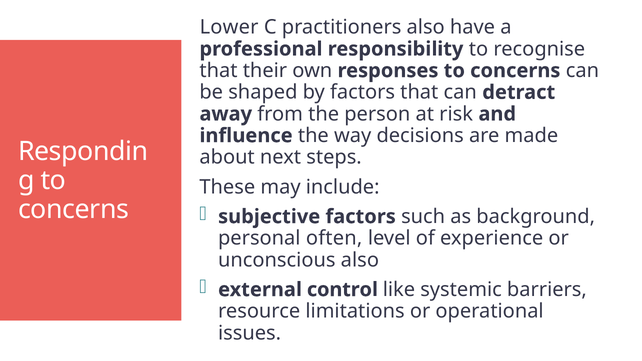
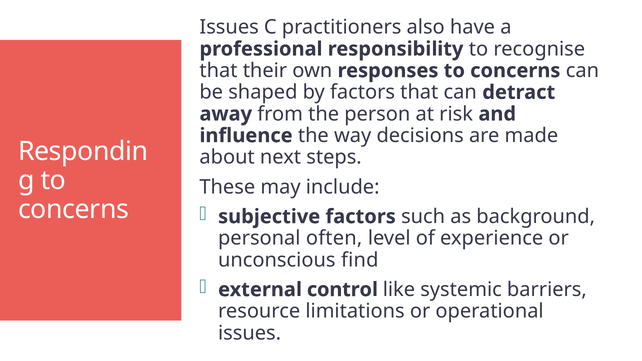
Lower: Lower -> Issues (229, 27)
unconscious also: also -> find (360, 260)
